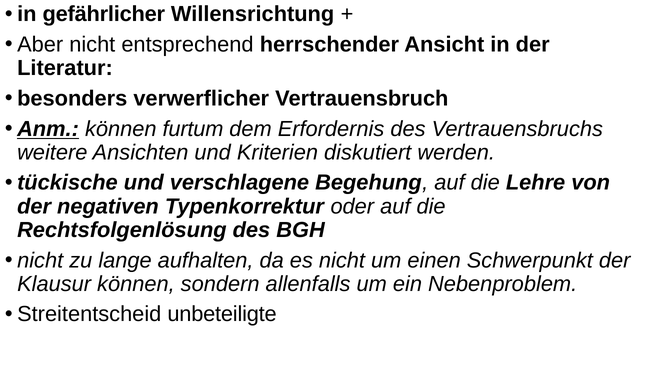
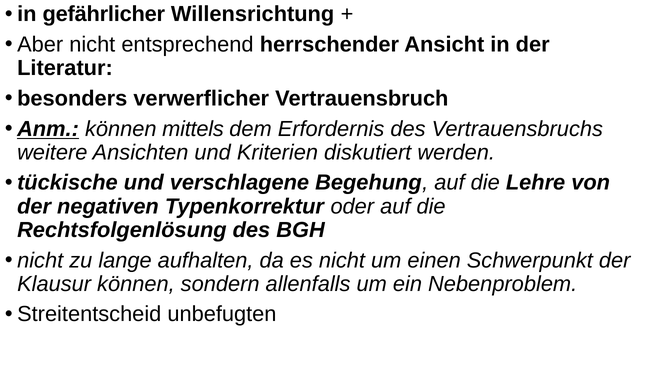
furtum: furtum -> mittels (193, 129)
unbeteiligte: unbeteiligte -> unbefugten (222, 314)
